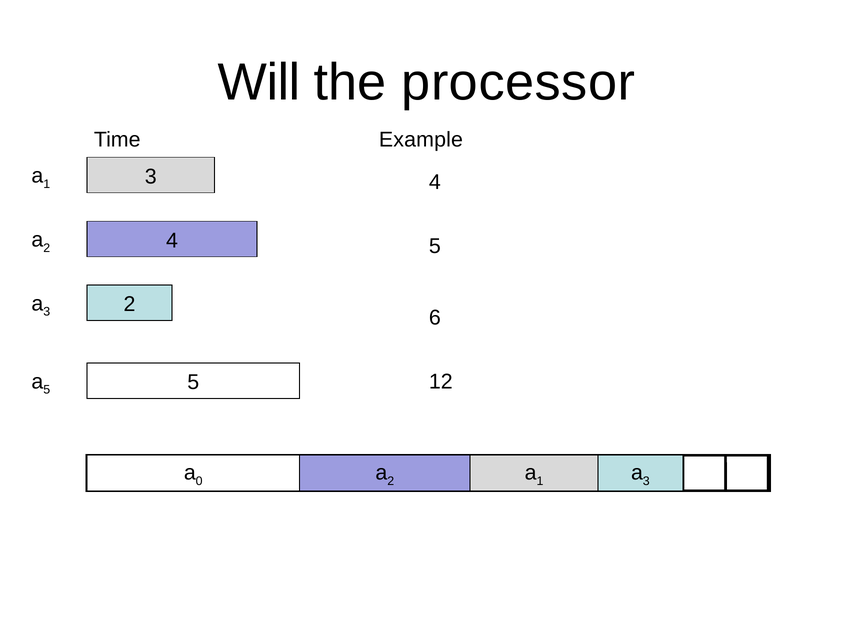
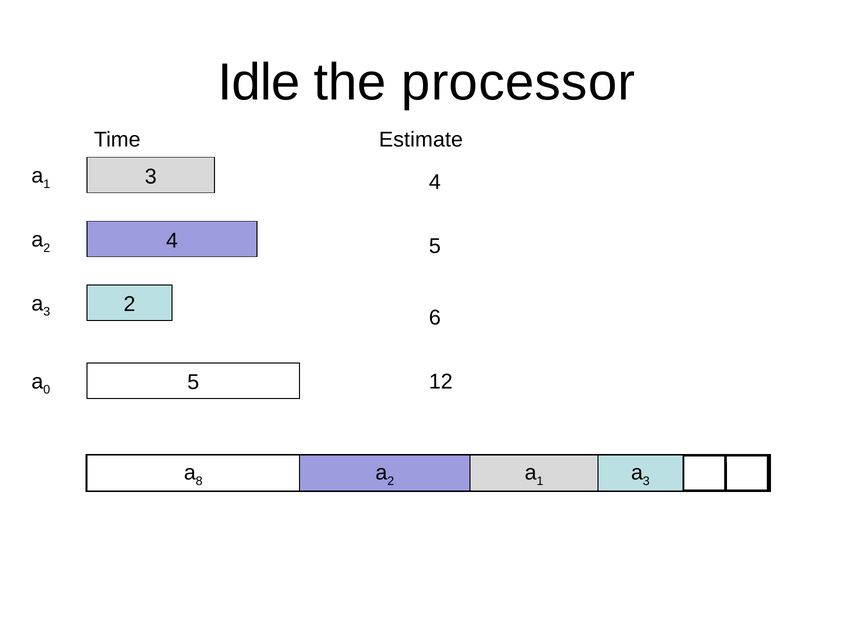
Will: Will -> Idle (259, 83)
Example: Example -> Estimate (421, 140)
5: 5 -> 0 (47, 390)
0: 0 -> 8 (199, 481)
